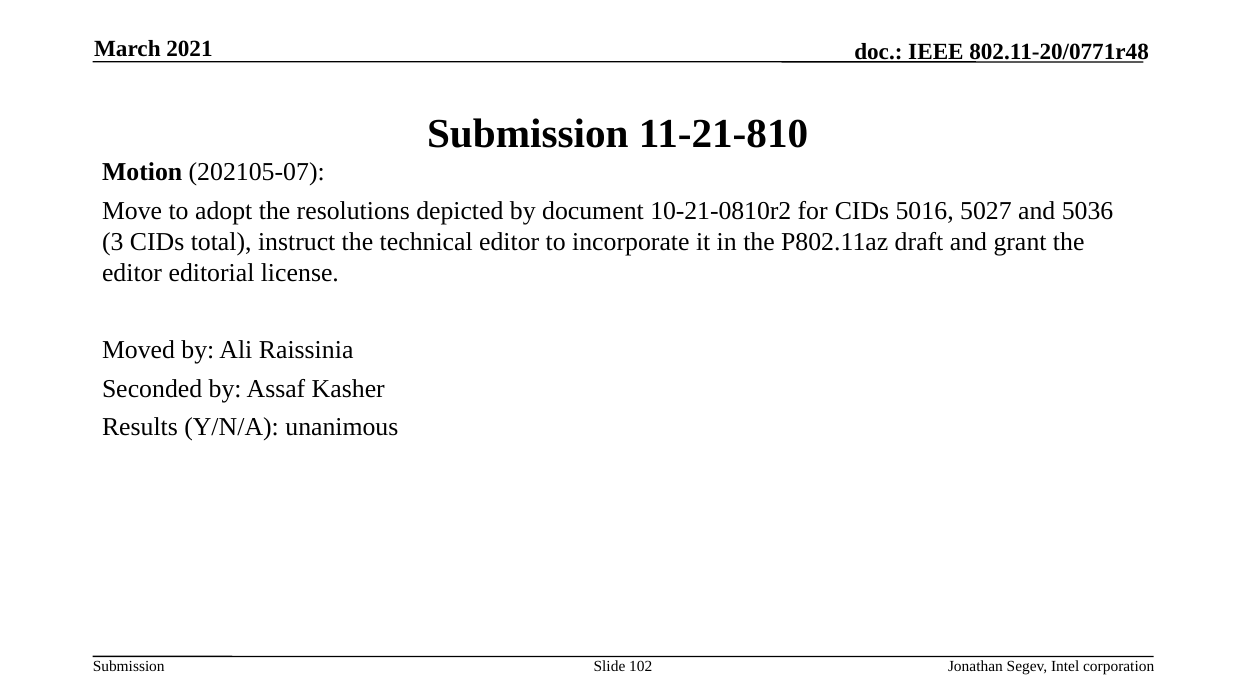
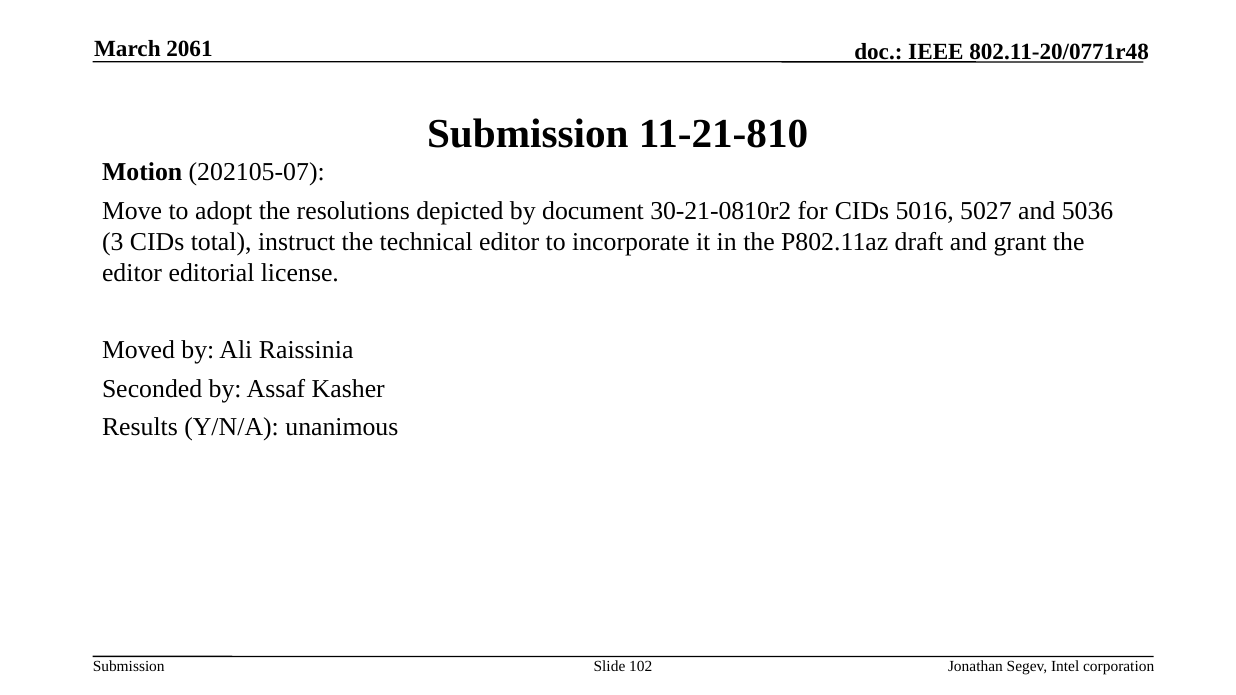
2021: 2021 -> 2061 (189, 49)
10-21-0810r2: 10-21-0810r2 -> 30-21-0810r2 (721, 211)
